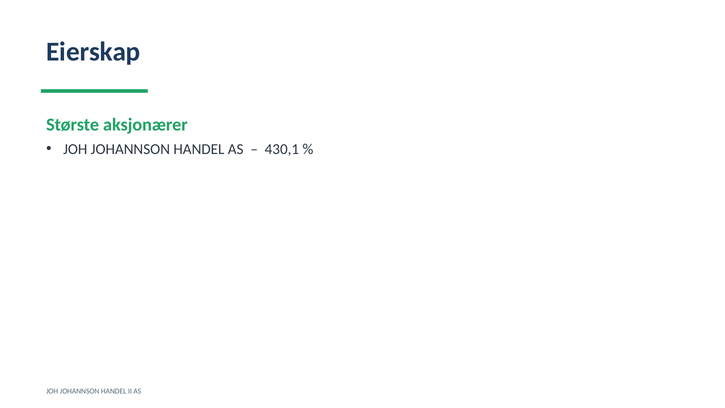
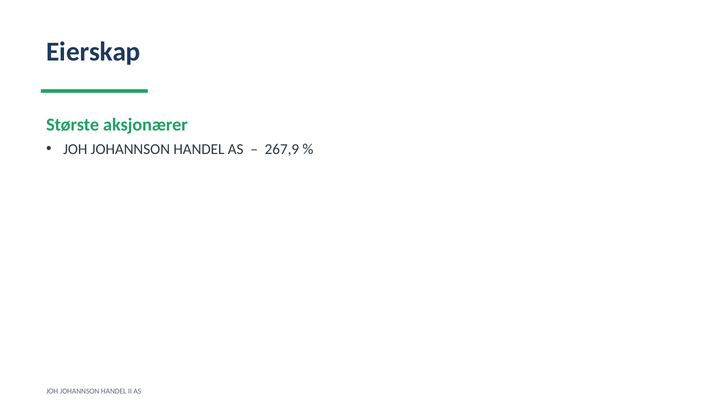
430,1: 430,1 -> 267,9 (282, 149)
